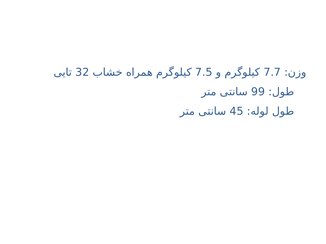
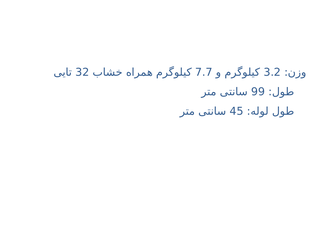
7.5: 7.5 -> 7.7 (204, 72)
7.7: 7.7 -> 3.2 (272, 72)
